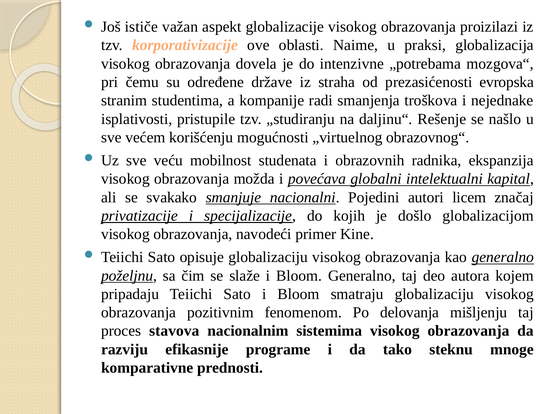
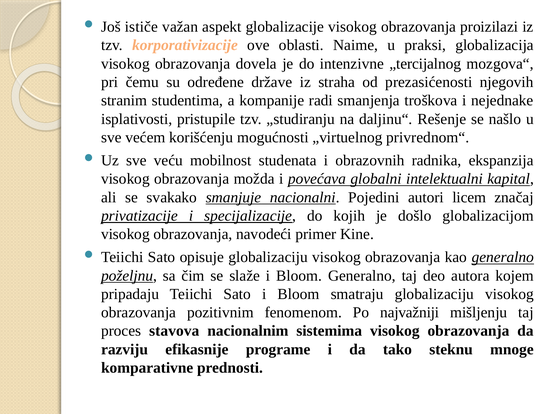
„potrebama: „potrebama -> „tercijalnog (425, 64)
evropska: evropska -> njegovih (507, 82)
obrazovnog“: obrazovnog“ -> privrednom“ (428, 137)
delovanja: delovanja -> najvažniji (410, 312)
